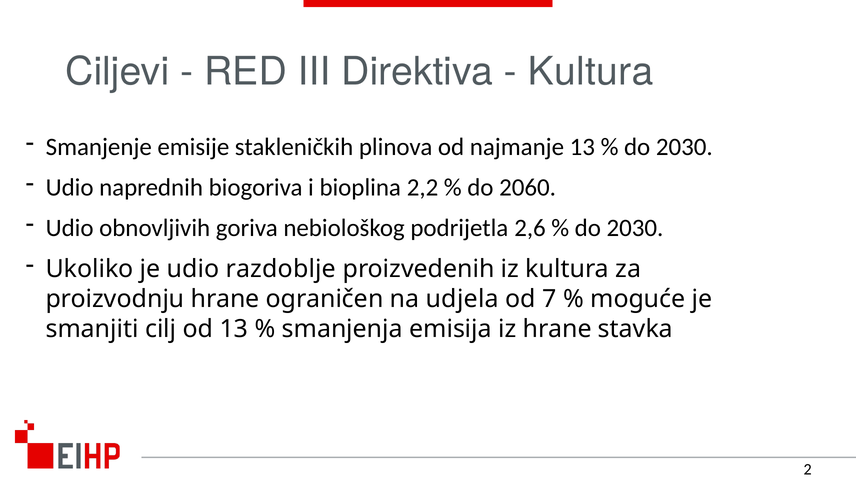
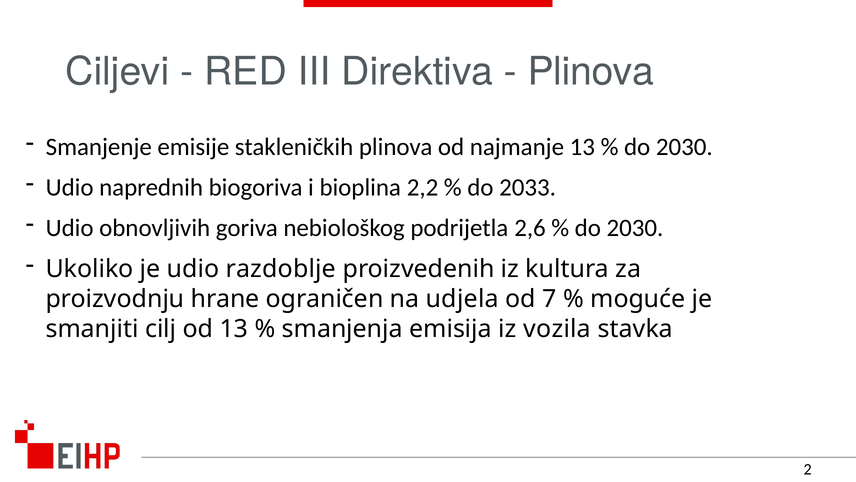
Kultura: Kultura -> Plinova (591, 72)
2060: 2060 -> 2033 (528, 187)
iz hrane: hrane -> vozila (557, 329)
